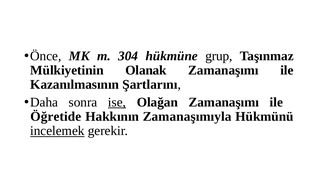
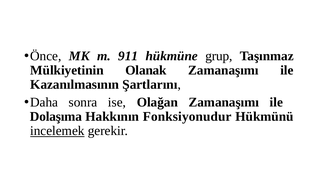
304: 304 -> 911 (128, 56)
ise underline: present -> none (117, 102)
Öğretide: Öğretide -> Dolaşıma (56, 116)
Zamanaşımıyla: Zamanaşımıyla -> Fonksiyonudur (187, 116)
